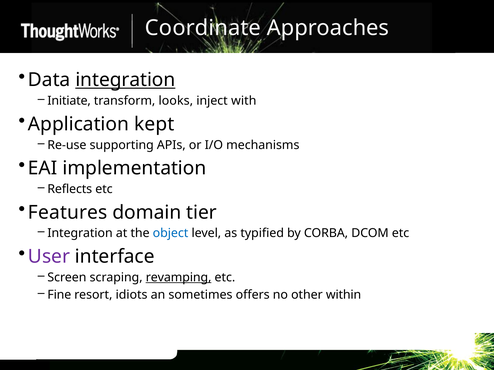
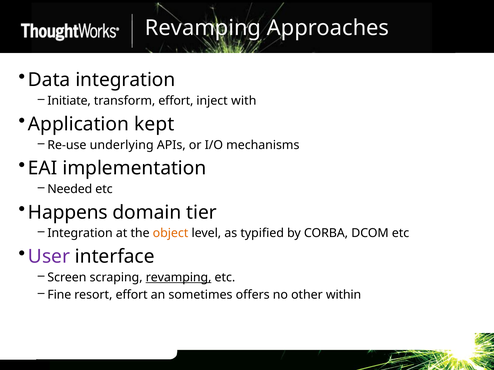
Coordinate: Coordinate -> Revamping (203, 28)
integration underline: present -> none (125, 80)
transform looks: looks -> effort (176, 101)
supporting: supporting -> underlying (122, 145)
Reflects: Reflects -> Needed (70, 189)
Features: Features -> Happens (68, 213)
object colour: blue -> orange (171, 234)
resort idiots: idiots -> effort (132, 295)
